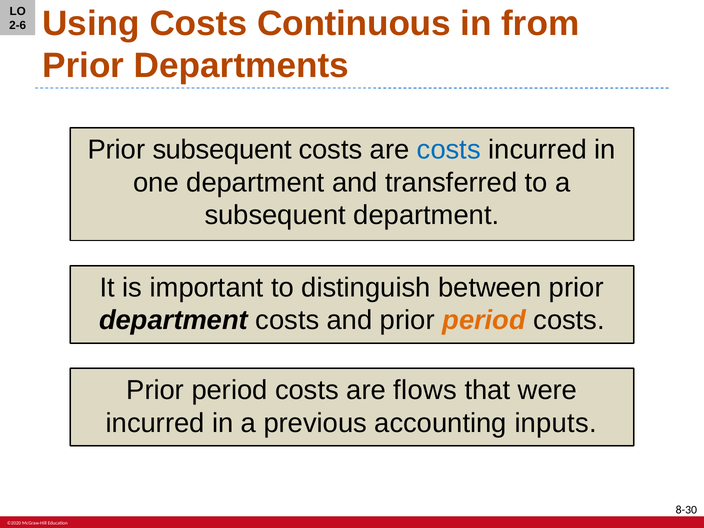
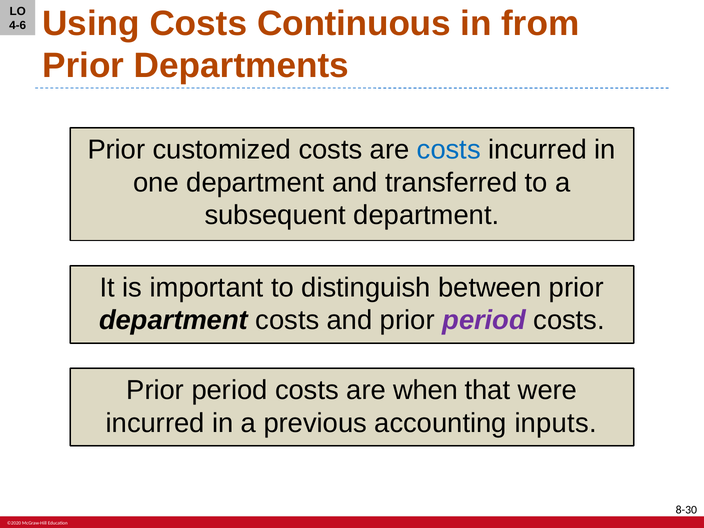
2-6: 2-6 -> 4-6 (18, 25)
Prior subsequent: subsequent -> customized (222, 150)
period colour: orange -> purple (484, 320)
flows: flows -> when (425, 390)
